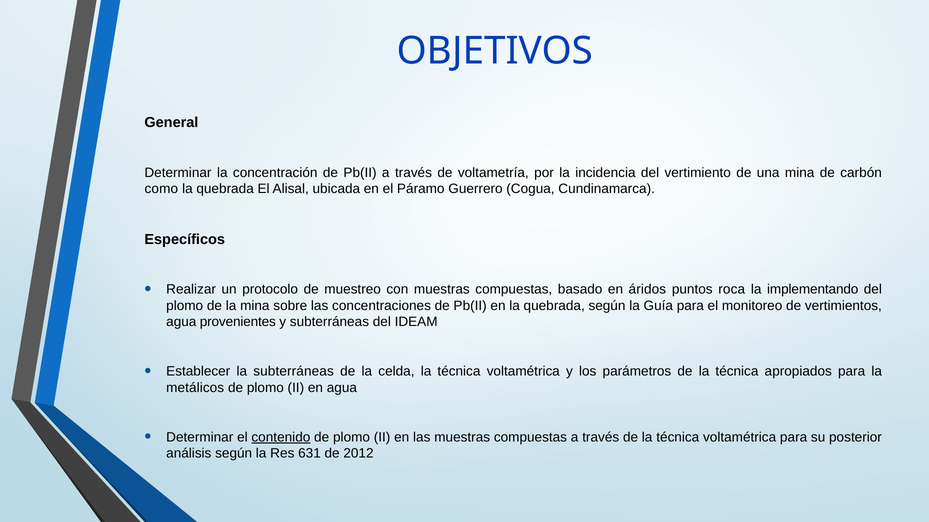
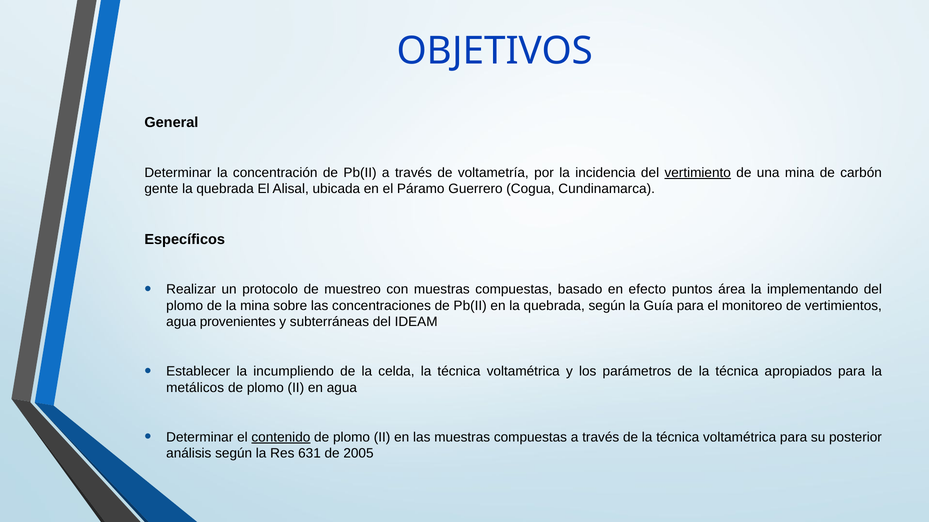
vertimiento underline: none -> present (698, 173)
como: como -> gente (161, 189)
áridos: áridos -> efecto (647, 290)
roca: roca -> área (732, 290)
la subterráneas: subterráneas -> incumpliendo (294, 372)
2012: 2012 -> 2005 (358, 454)
